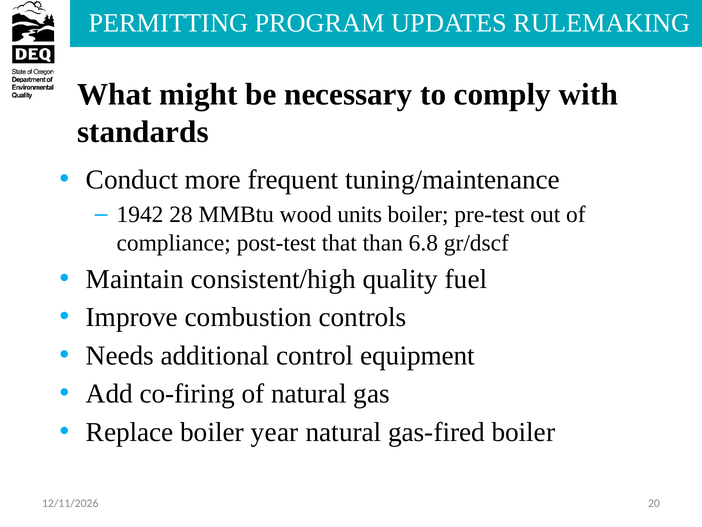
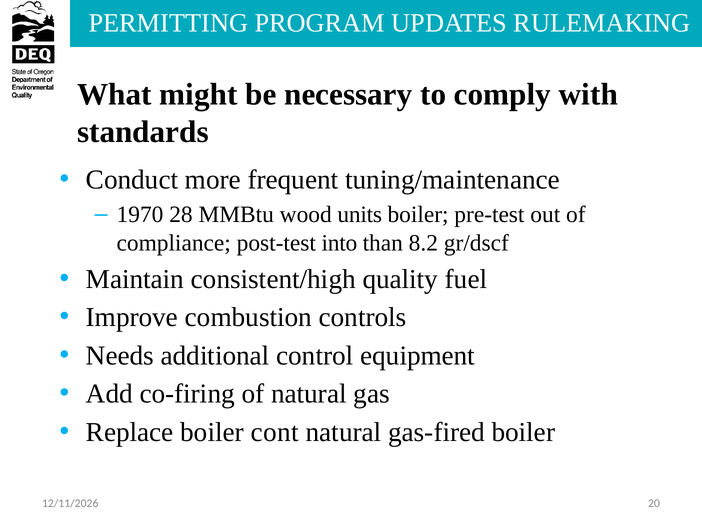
1942: 1942 -> 1970 (140, 215)
that: that -> into (339, 243)
6.8: 6.8 -> 8.2 (423, 243)
year: year -> cont (275, 432)
